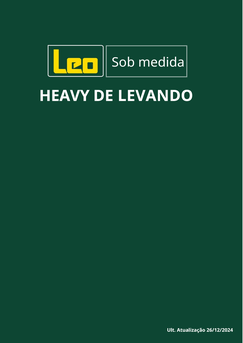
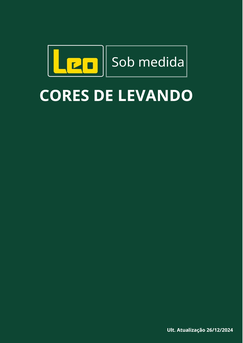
HEAVY: HEAVY -> CORES (64, 96)
